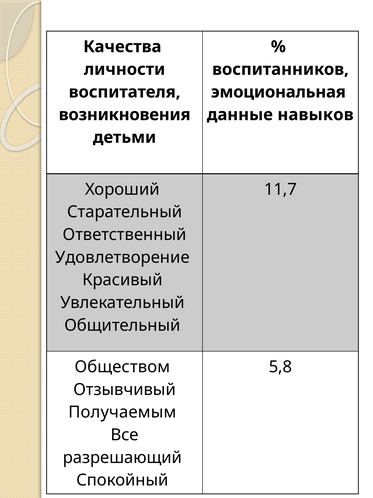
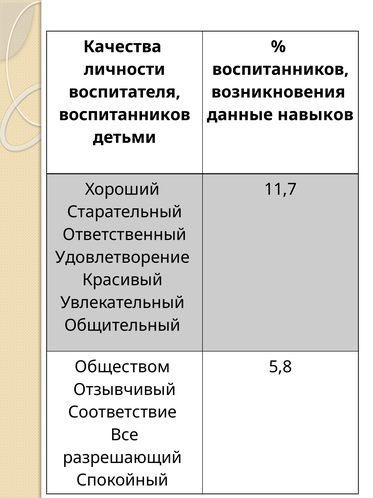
эмоциональная: эмоциональная -> возникновения (278, 92)
возникновения: возникновения -> воспитанников (125, 115)
Получаемым: Получаемым -> Соответствие (122, 412)
